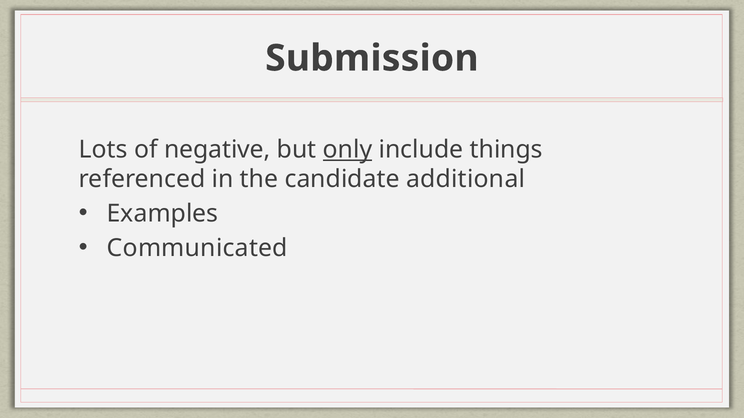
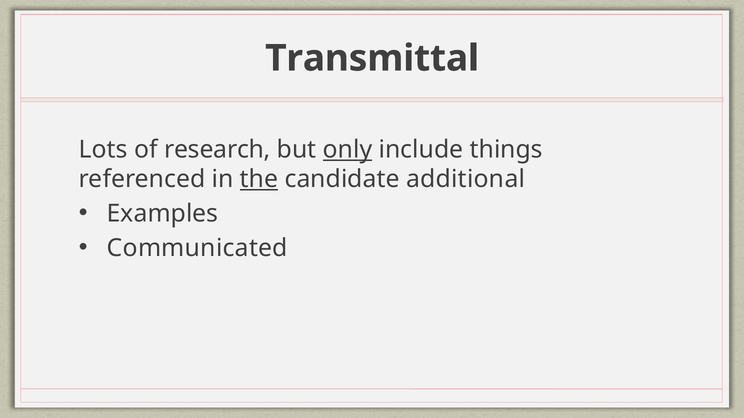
Submission: Submission -> Transmittal (372, 58)
negative: negative -> research (217, 150)
the underline: none -> present (259, 179)
